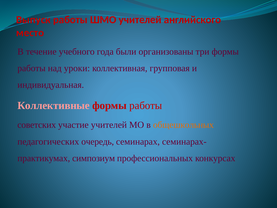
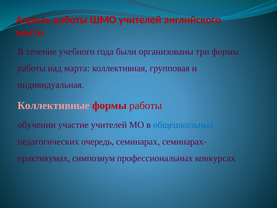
Выпуск: Выпуск -> Апрель (33, 20)
уроки: уроки -> марта (77, 68)
советских: советских -> обучении (37, 125)
общешкольных colour: orange -> blue (183, 125)
